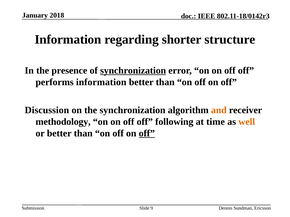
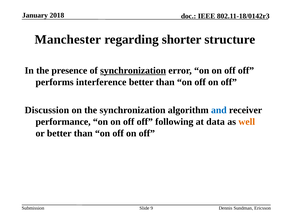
Information: Information -> Manchester (68, 40)
performs information: information -> interference (101, 82)
and colour: orange -> blue (219, 110)
methodology: methodology -> performance (63, 122)
time: time -> data (216, 122)
off underline: present -> none (147, 134)
